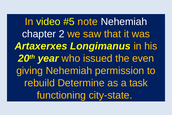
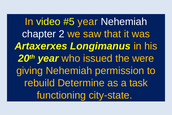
note: note -> year (88, 22)
even: even -> were (143, 58)
